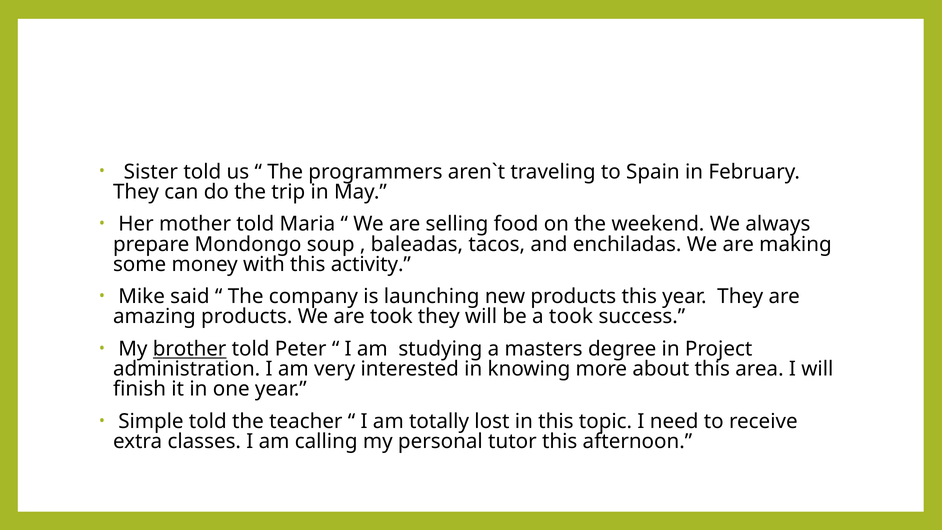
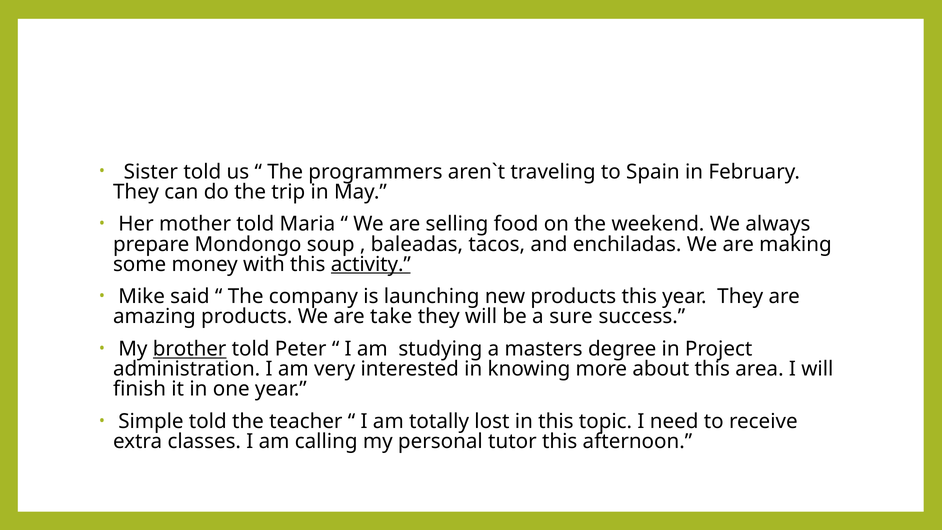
activity underline: none -> present (371, 264)
are took: took -> take (391, 317)
a took: took -> sure (571, 317)
